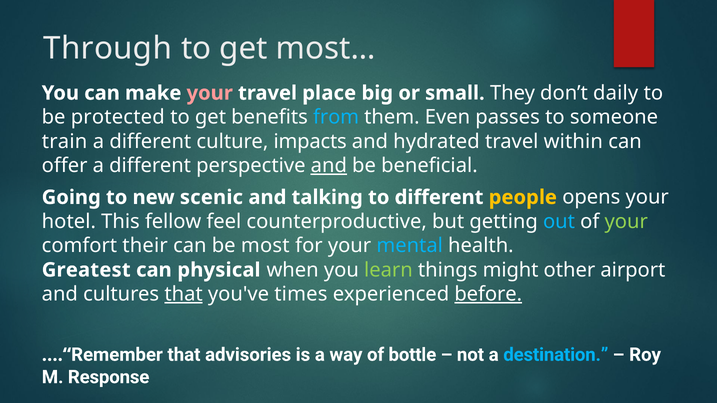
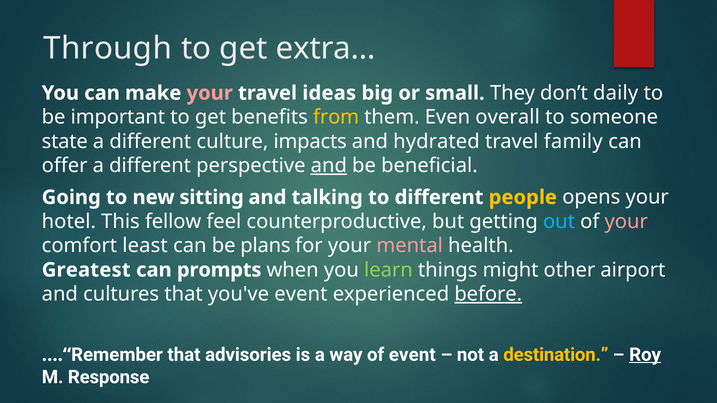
most…: most… -> extra… (326, 48)
place: place -> ideas (329, 93)
protected: protected -> important (118, 117)
from colour: light blue -> yellow (336, 117)
passes: passes -> overall (508, 117)
train: train -> state (65, 142)
within: within -> family (573, 142)
scenic: scenic -> sitting (212, 197)
your colour: light green -> pink (626, 222)
their: their -> least (145, 246)
most: most -> plans (265, 246)
mental colour: light blue -> pink (410, 246)
physical: physical -> prompts (219, 270)
that underline: present -> none (184, 294)
you've times: times -> event (301, 294)
of bottle: bottle -> event (412, 355)
destination colour: light blue -> yellow (556, 355)
Roy underline: none -> present (645, 355)
